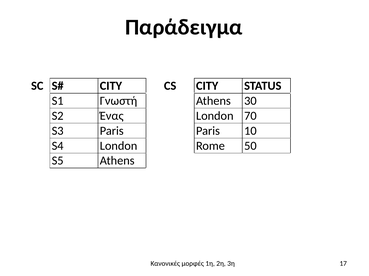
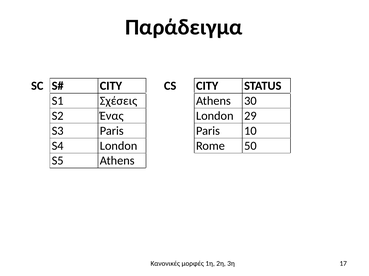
Γνωστή: Γνωστή -> Σχέσεις (119, 101)
70: 70 -> 29 (250, 116)
